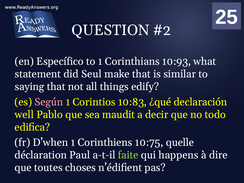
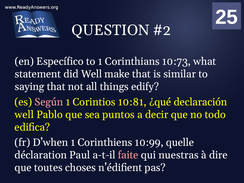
10:93: 10:93 -> 10:73 (176, 61)
did Seul: Seul -> Well (92, 74)
10:83: 10:83 -> 10:81 (132, 102)
maudit: maudit -> puntos (118, 115)
10:75: 10:75 -> 10:99 (149, 142)
faite colour: light green -> pink (128, 155)
happens: happens -> nuestras (179, 155)
